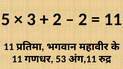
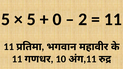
3: 3 -> 5 (31, 19)
2: 2 -> 0 (57, 19)
53: 53 -> 10 (61, 59)
